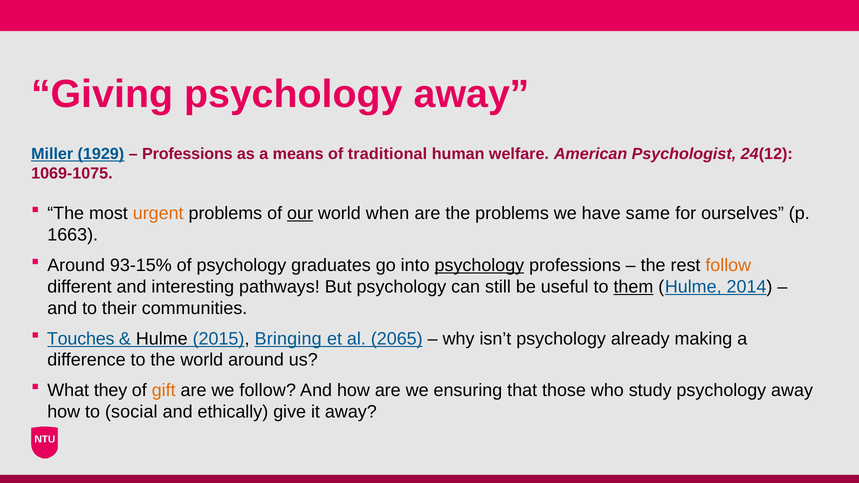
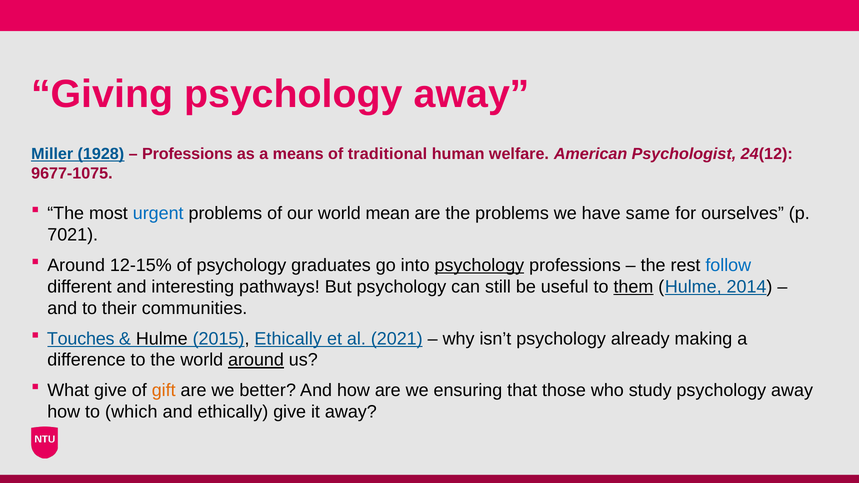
1929: 1929 -> 1928 (101, 154)
1069-1075: 1069-1075 -> 9677-1075 (72, 173)
urgent colour: orange -> blue (158, 213)
our underline: present -> none (300, 213)
when: when -> mean (388, 213)
1663: 1663 -> 7021 (73, 235)
93-15%: 93-15% -> 12-15% (141, 265)
follow colour: orange -> blue (728, 265)
2015 Bringing: Bringing -> Ethically (288, 339)
2065: 2065 -> 2021 (397, 339)
around underline: none -> present (256, 360)
What they: they -> give (110, 391)
we follow: follow -> better (268, 391)
social: social -> which (131, 412)
